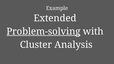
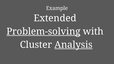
Analysis underline: none -> present (73, 45)
